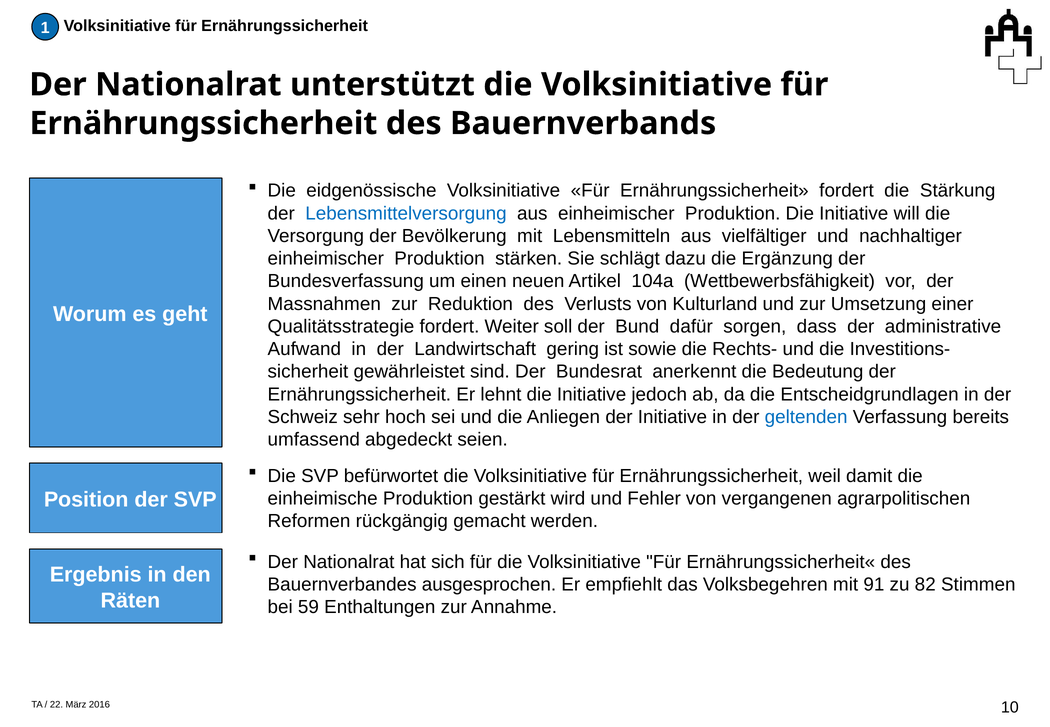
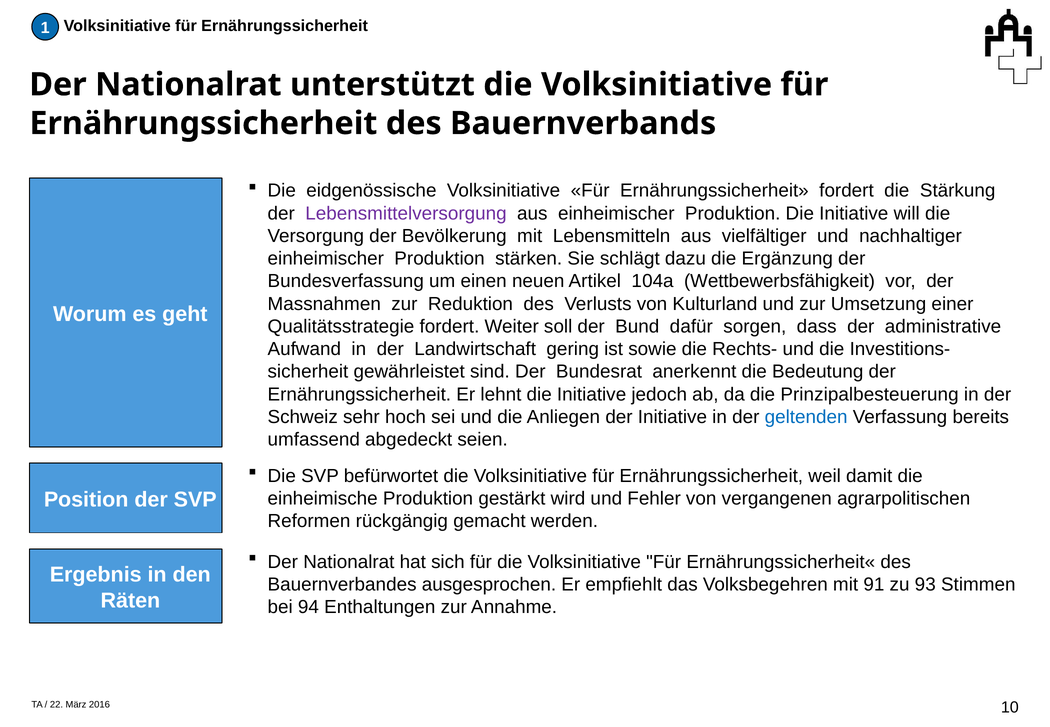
Lebensmittelversorgung colour: blue -> purple (406, 213)
Entscheidgrundlagen: Entscheidgrundlagen -> Prinzipalbesteuerung (870, 394)
82: 82 -> 93 (925, 584)
59: 59 -> 94 (308, 607)
